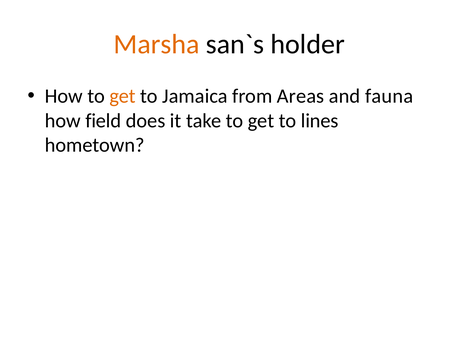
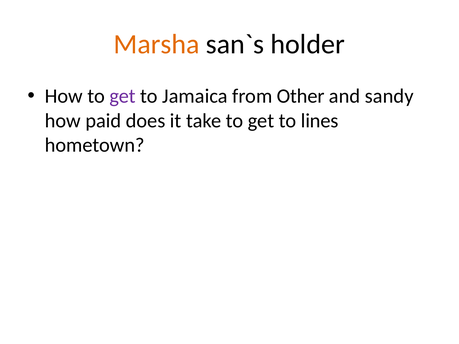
get colour: orange -> purple (123, 96)
Areas: Areas -> Other (301, 96)
fauna: fauna -> sandy (389, 96)
field: field -> paid (103, 121)
